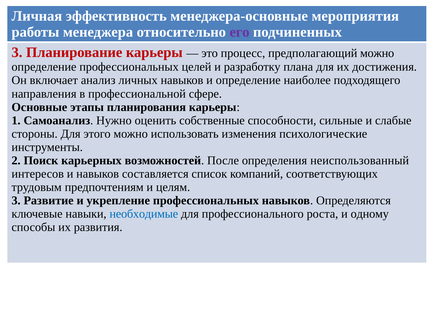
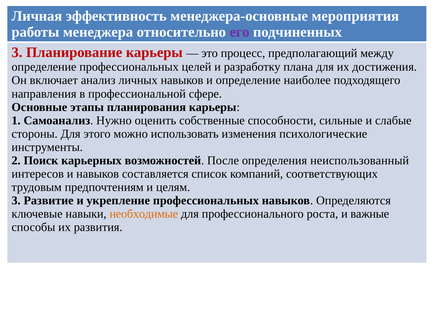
предполагающий можно: можно -> между (377, 53)
необходимые colour: blue -> orange (144, 214)
одному: одному -> важные (370, 214)
